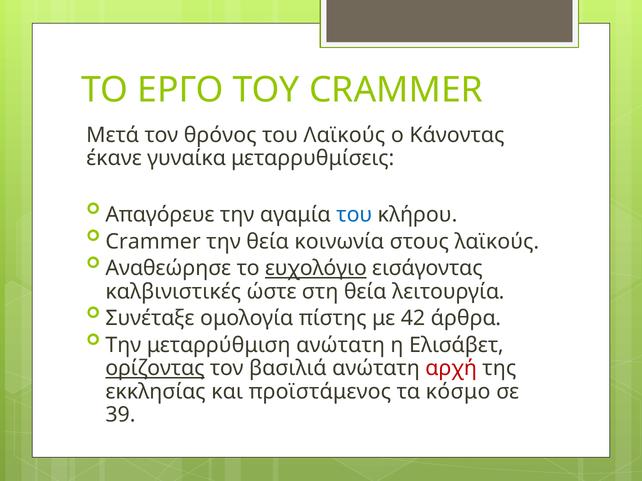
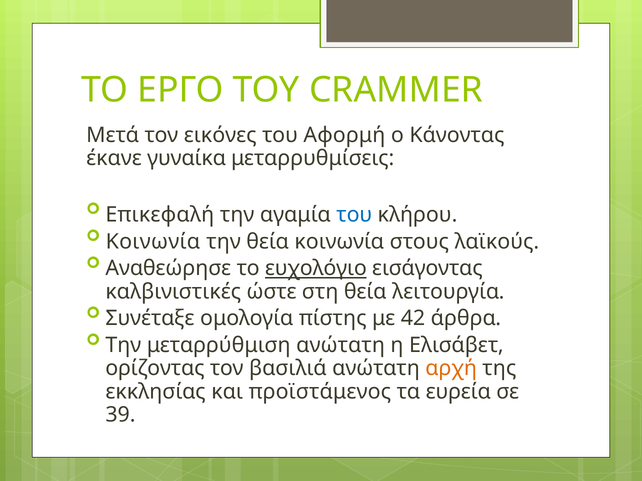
θρόνος: θρόνος -> εικόνες (220, 135)
του Λαϊκούς: Λαϊκούς -> Αφορμή (344, 135)
Απαγόρευε: Απαγόρευε -> Επικεφαλή (160, 215)
Crammer: Crammer -> Κοινωνία (153, 242)
ορίζοντας underline: present -> none (155, 369)
αρχή colour: red -> orange (451, 369)
κόσμο: κόσμο -> ευρεία (458, 392)
